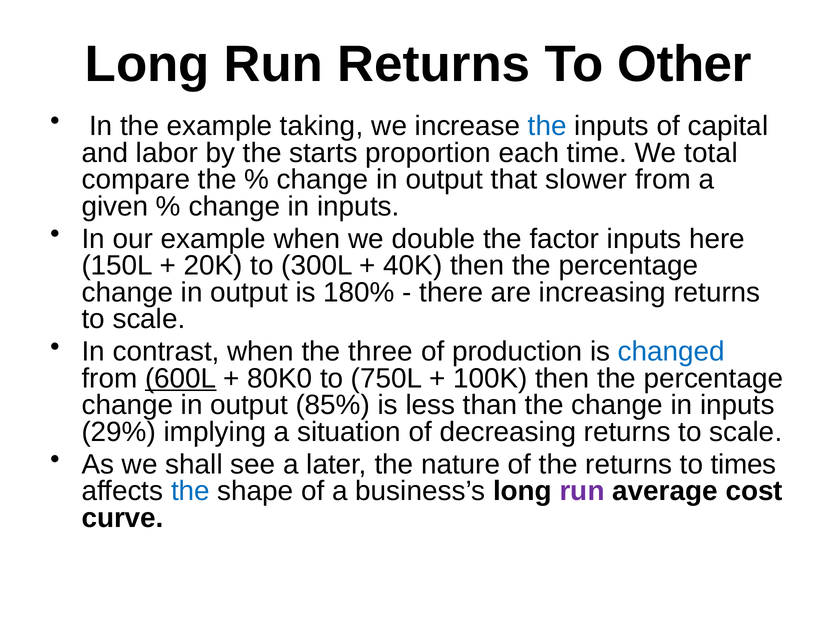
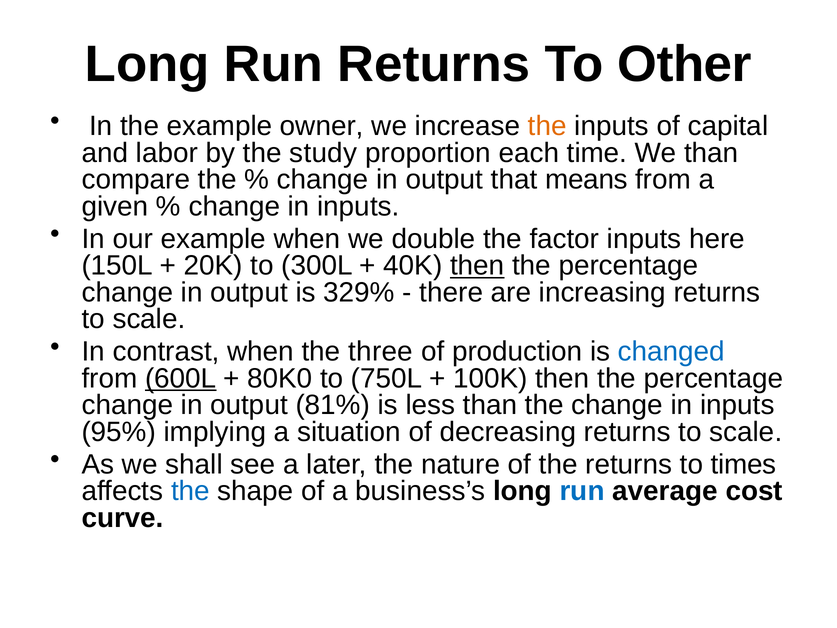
taking: taking -> owner (322, 126)
the colour: blue -> orange (547, 126)
starts: starts -> study (323, 153)
We total: total -> than (711, 153)
slower: slower -> means (586, 180)
then underline: none -> present (477, 265)
180%: 180% -> 329% (359, 292)
85%: 85% -> 81% (333, 405)
29%: 29% -> 95% (119, 432)
run colour: purple -> blue (582, 491)
